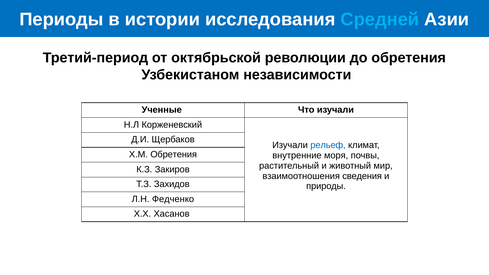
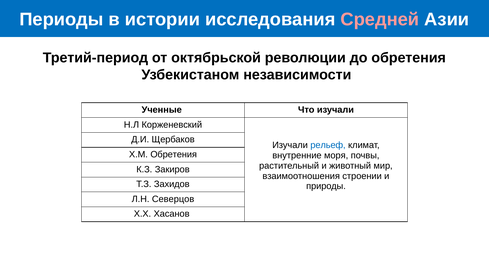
Средней colour: light blue -> pink (380, 20)
сведения: сведения -> строении (362, 176)
Федченко: Федченко -> Северцов (173, 199)
